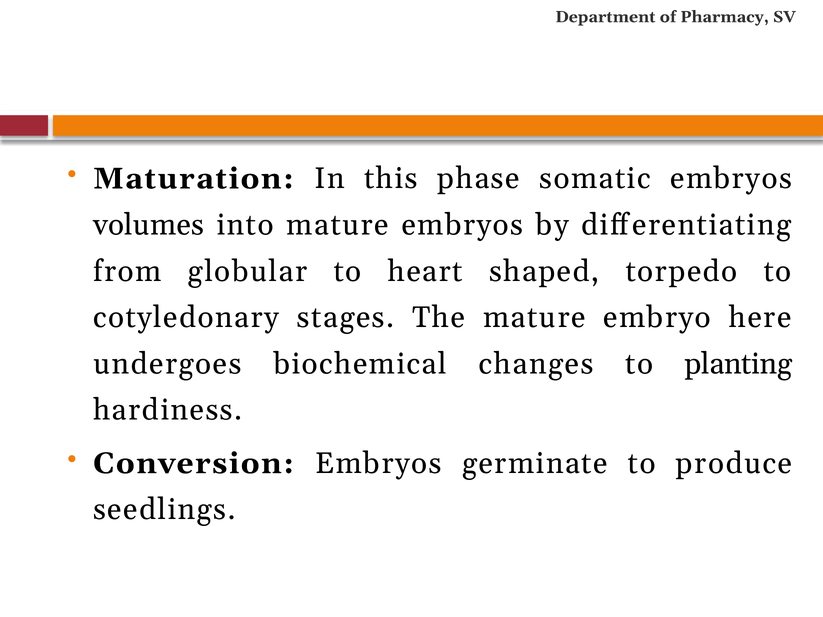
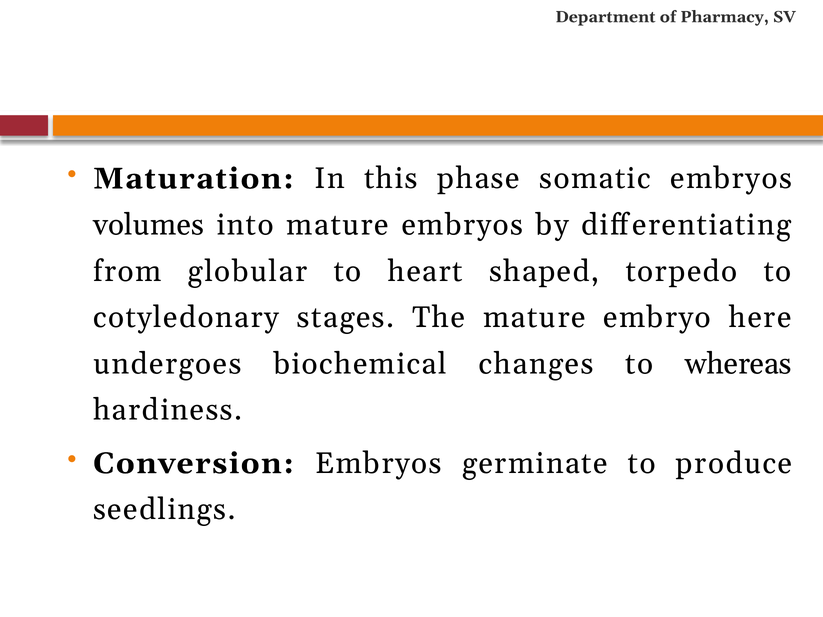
planting: planting -> whereas (738, 364)
